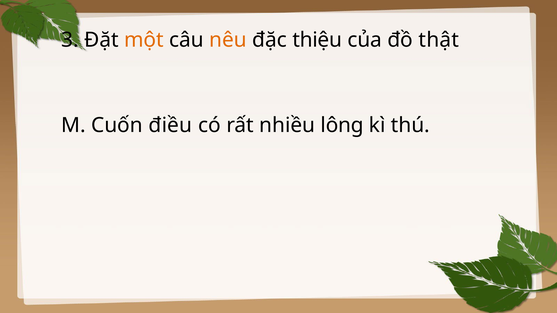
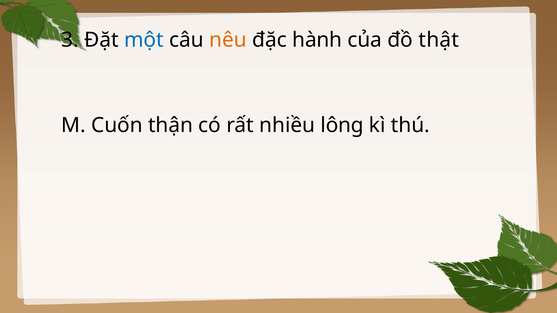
một colour: orange -> blue (144, 40)
thiệu: thiệu -> hành (317, 40)
điều: điều -> thận (171, 125)
